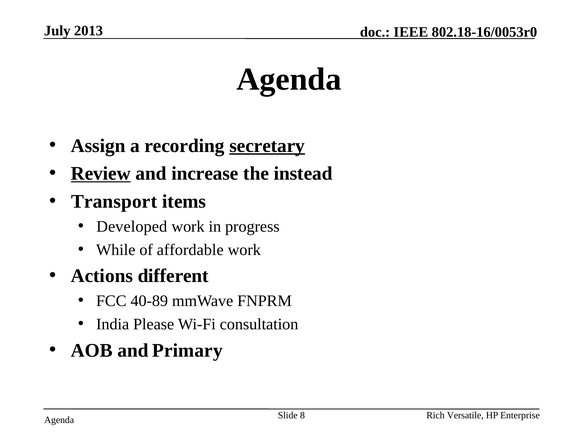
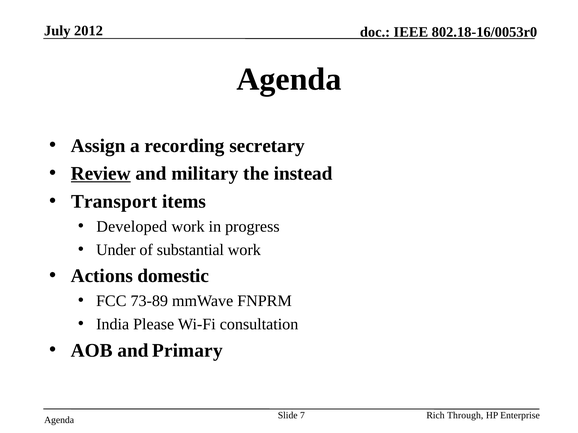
2013: 2013 -> 2012 (89, 31)
secretary underline: present -> none (267, 146)
increase: increase -> military (205, 174)
While: While -> Under (116, 250)
affordable: affordable -> substantial (190, 250)
different: different -> domestic (173, 276)
40-89: 40-89 -> 73-89 (149, 301)
8: 8 -> 7 (302, 416)
Versatile: Versatile -> Through (465, 416)
